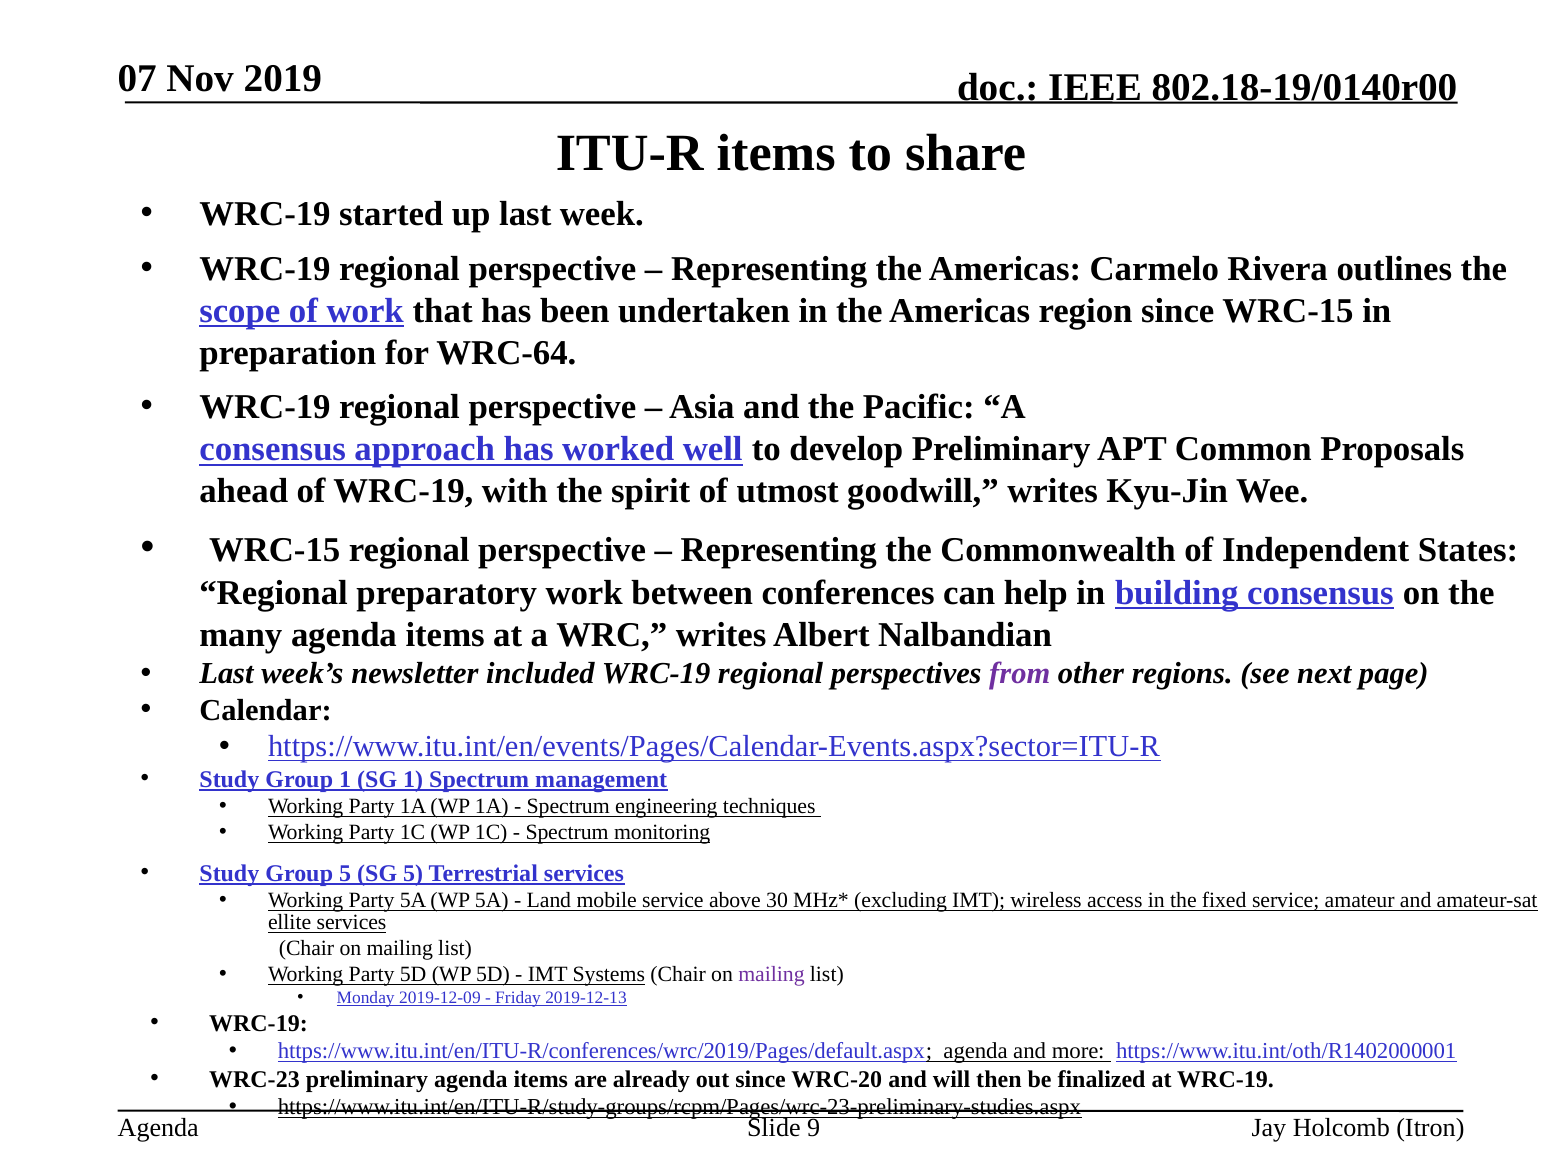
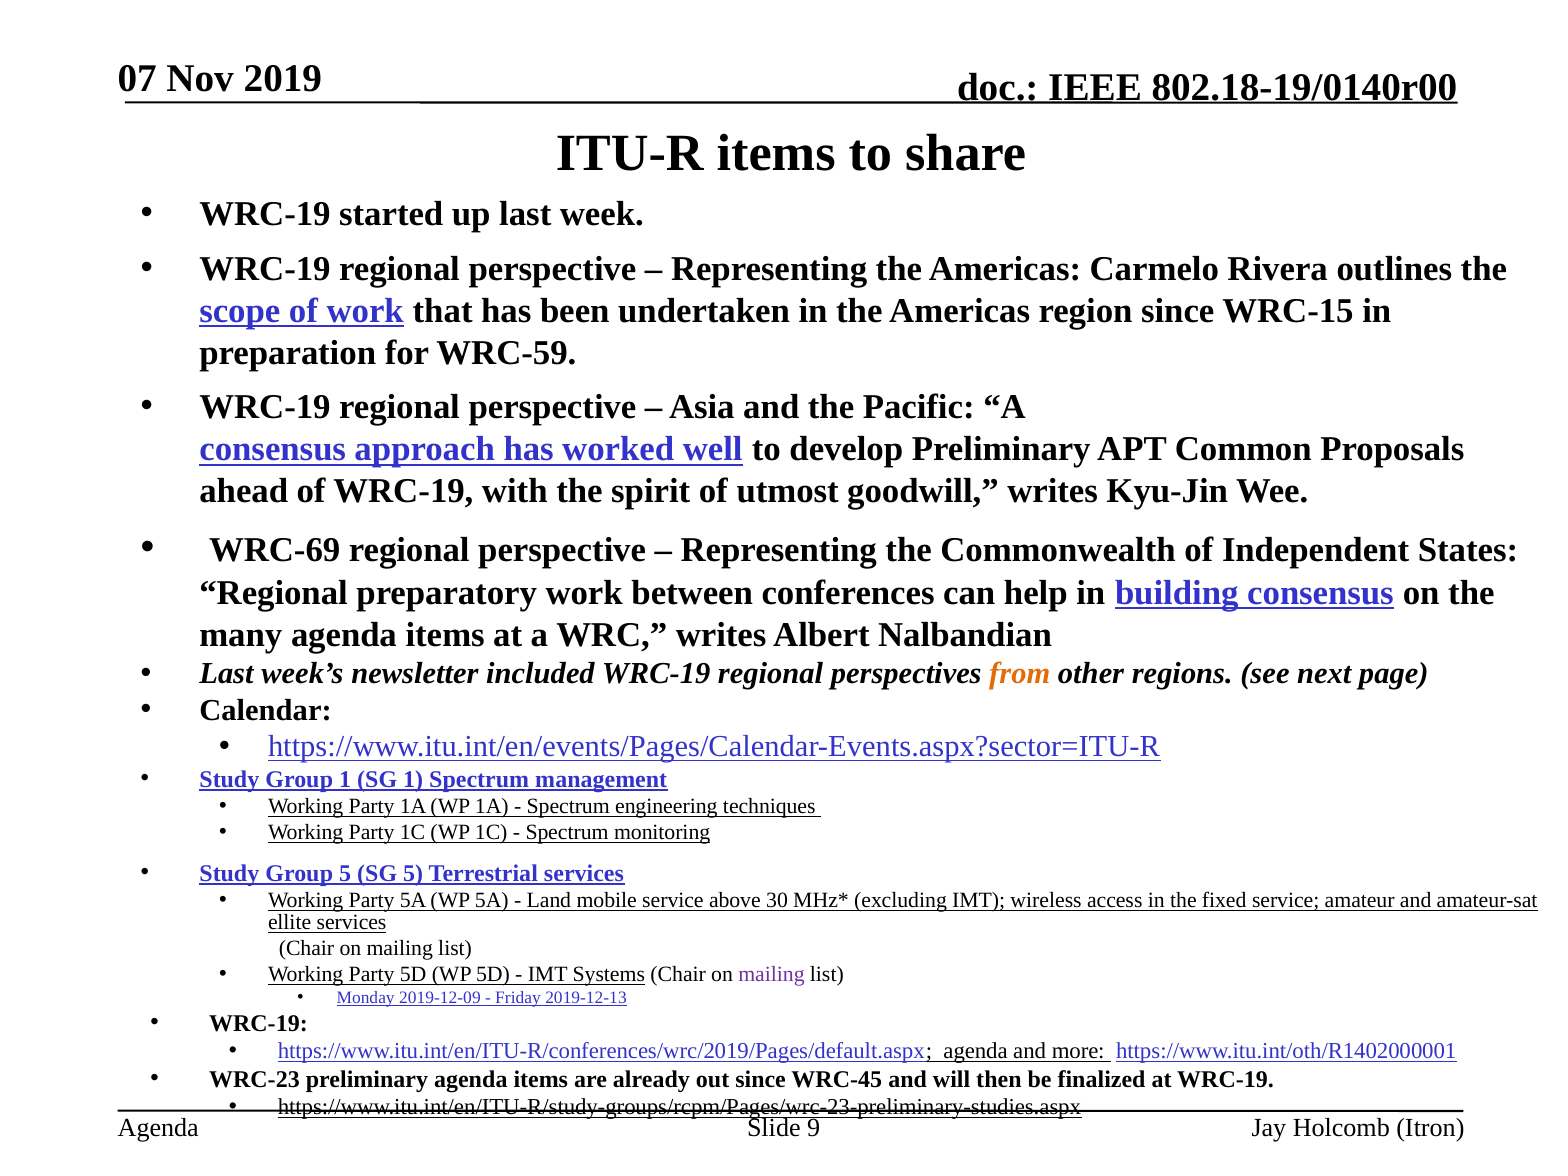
WRC-64: WRC-64 -> WRC-59 (506, 353)
WRC-15: WRC-15 -> WRC-69 (275, 550)
from colour: purple -> orange (1020, 674)
WRC-20: WRC-20 -> WRC-45 (837, 1079)
